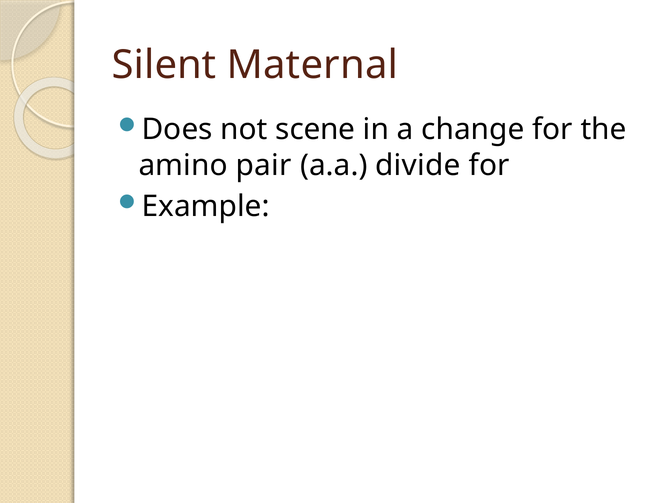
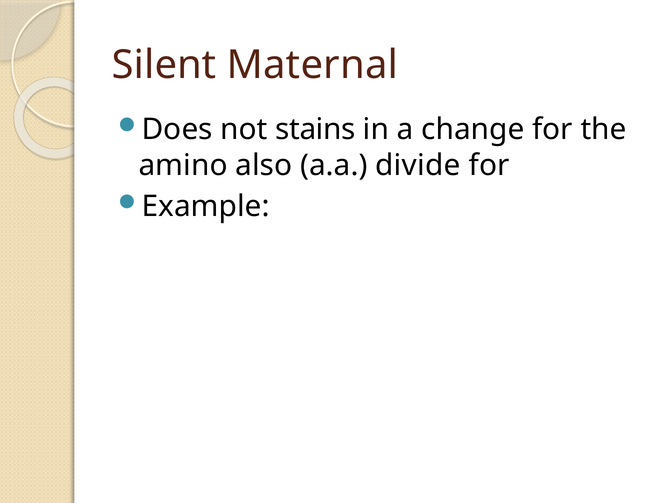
scene: scene -> stains (315, 130)
pair: pair -> also (264, 165)
